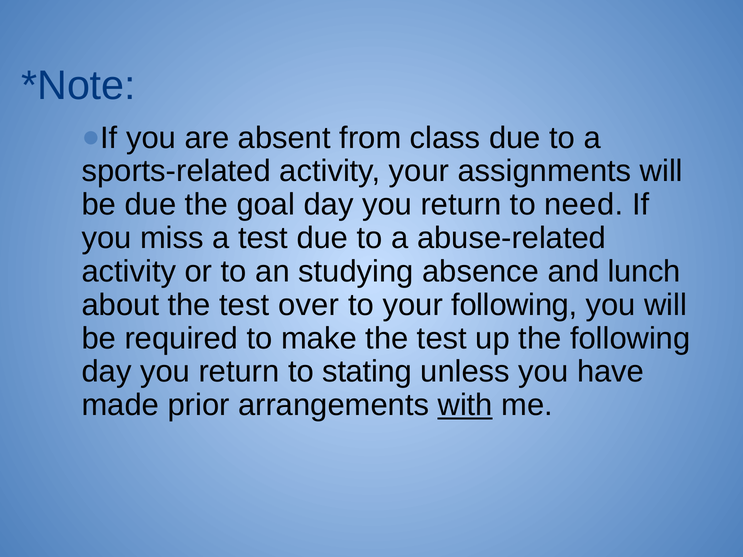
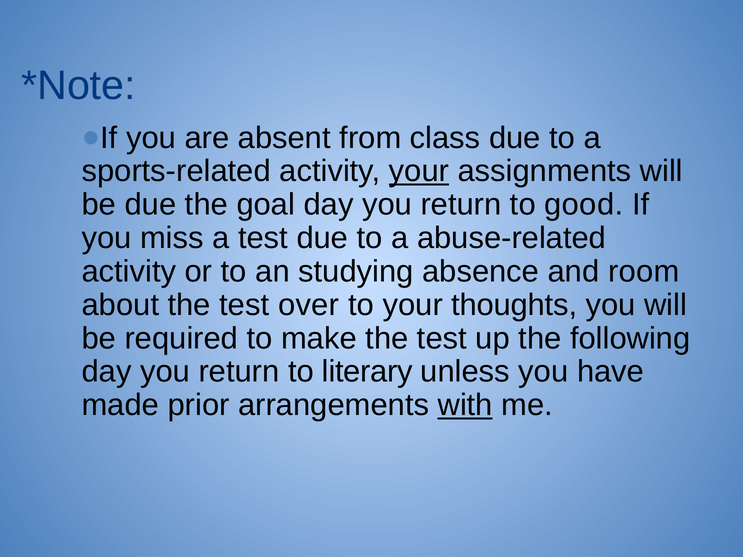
your underline: none -> present (419, 171)
need: need -> good (584, 205)
lunch: lunch -> room (644, 272)
your following: following -> thoughts (514, 305)
stating: stating -> literary (367, 372)
